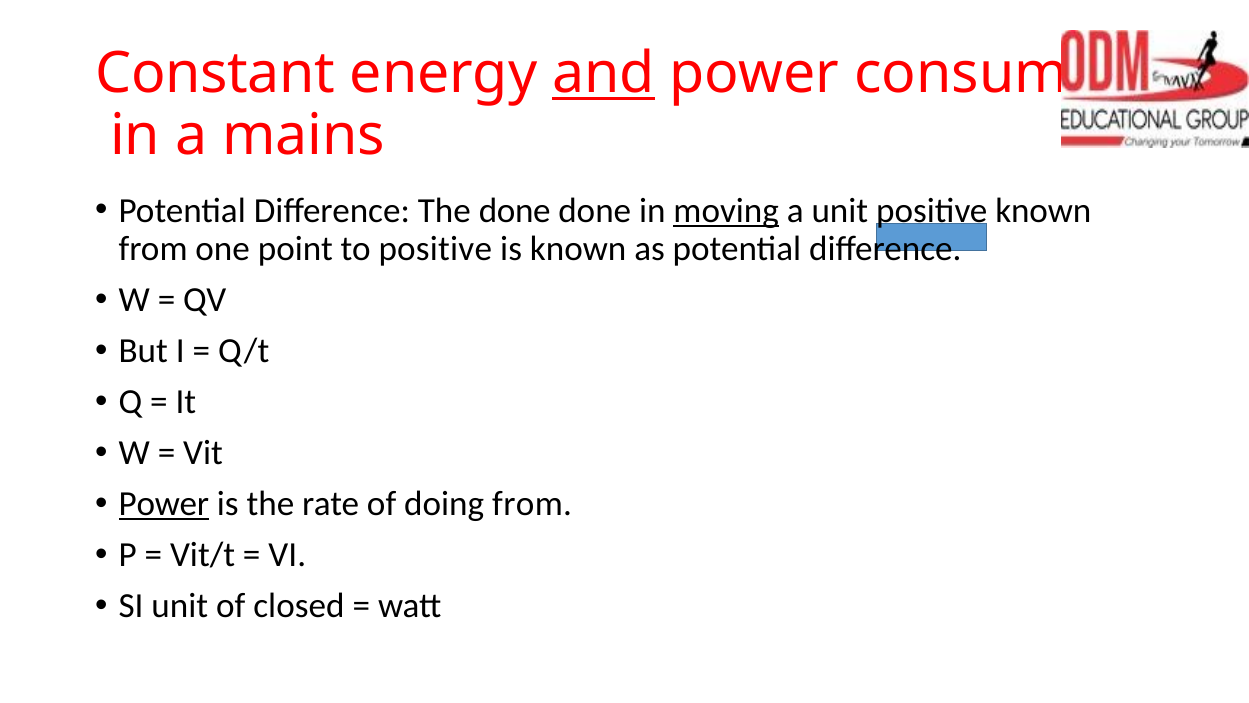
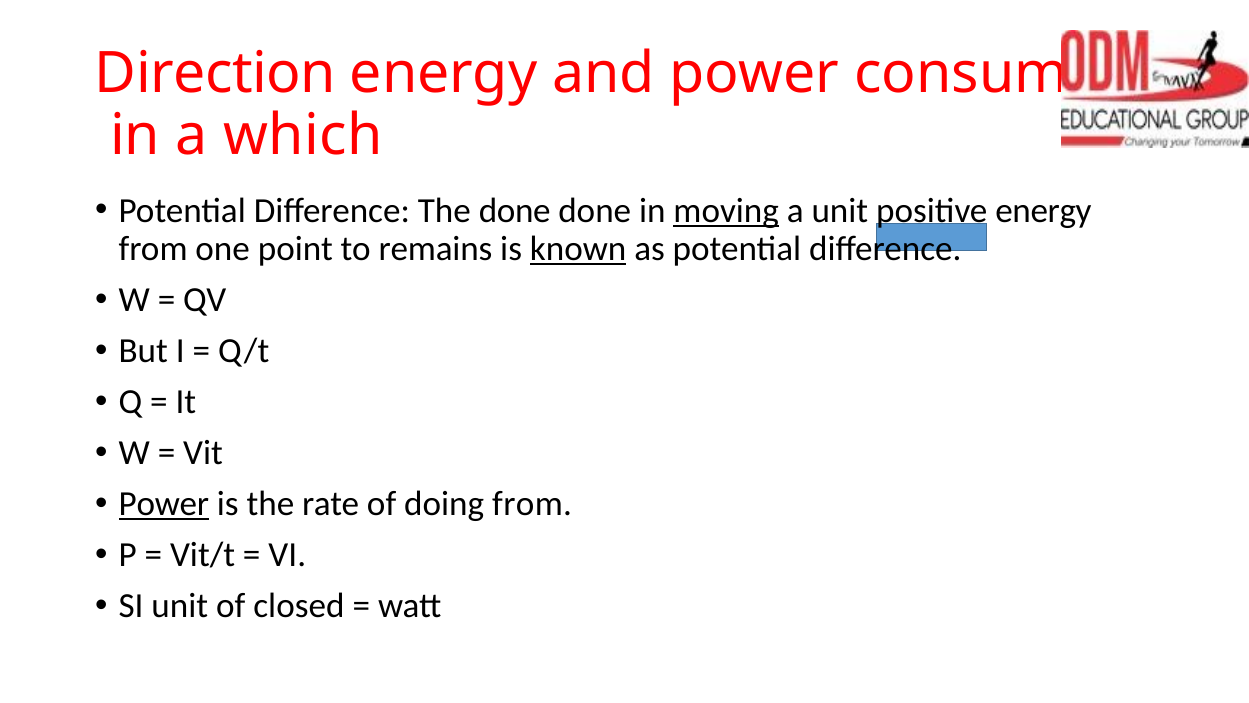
Constant: Constant -> Direction (215, 74)
and underline: present -> none (603, 74)
mains: mains -> which (303, 136)
positive known: known -> energy (1043, 210)
to positive: positive -> remains (435, 248)
known underline: none -> present (578, 248)
